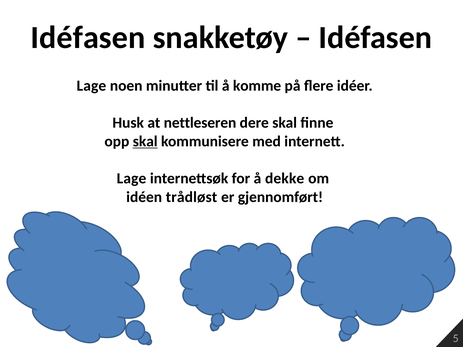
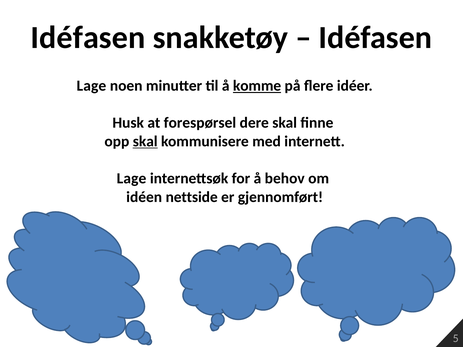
komme underline: none -> present (257, 86)
nettleseren: nettleseren -> forespørsel (200, 123)
dekke: dekke -> behov (285, 179)
trådløst: trådløst -> nettside (192, 197)
